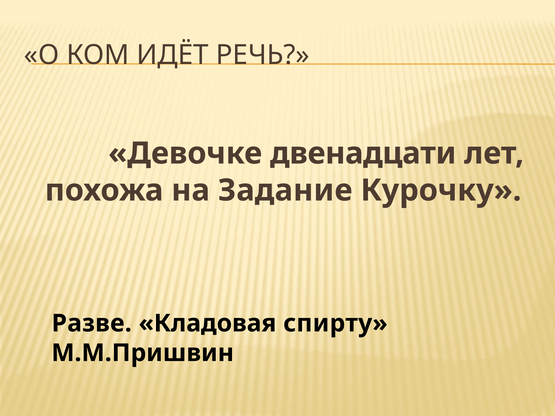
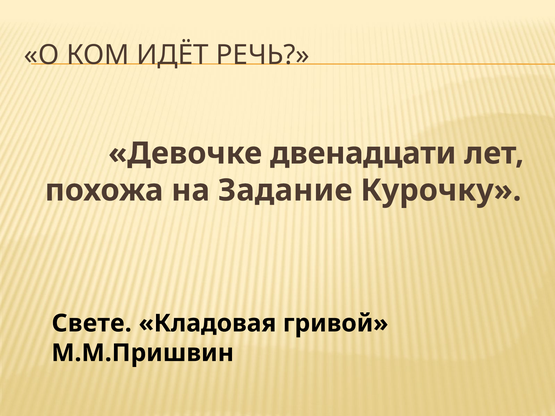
Разве: Разве -> Свете (92, 324)
спирту: спирту -> гривой (336, 324)
